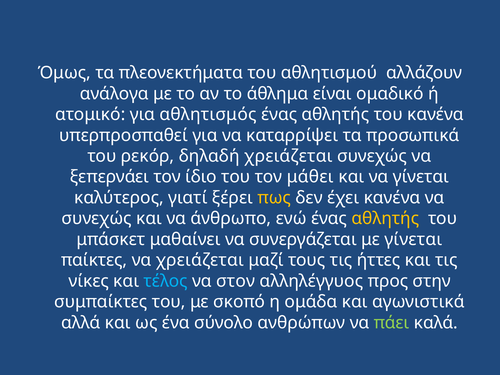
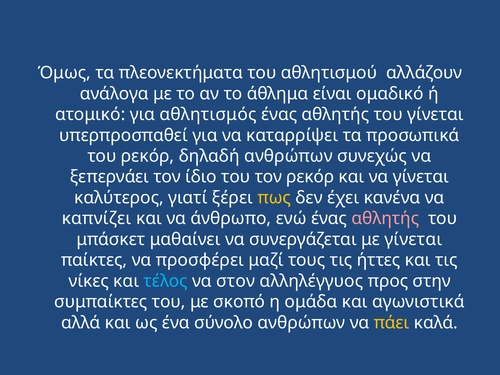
του κανένα: κανένα -> γίνεται (435, 114)
δηλαδή χρειάζεται: χρειάζεται -> ανθρώπων (288, 156)
τον μάθει: μάθει -> ρεκόρ (310, 177)
συνεχώς: συνεχώς -> καπνίζει (97, 219)
αθλητής colour: yellow -> pink (385, 219)
να χρειάζεται: χρειάζεται -> προσφέρει (200, 260)
πάει colour: light green -> yellow (392, 323)
